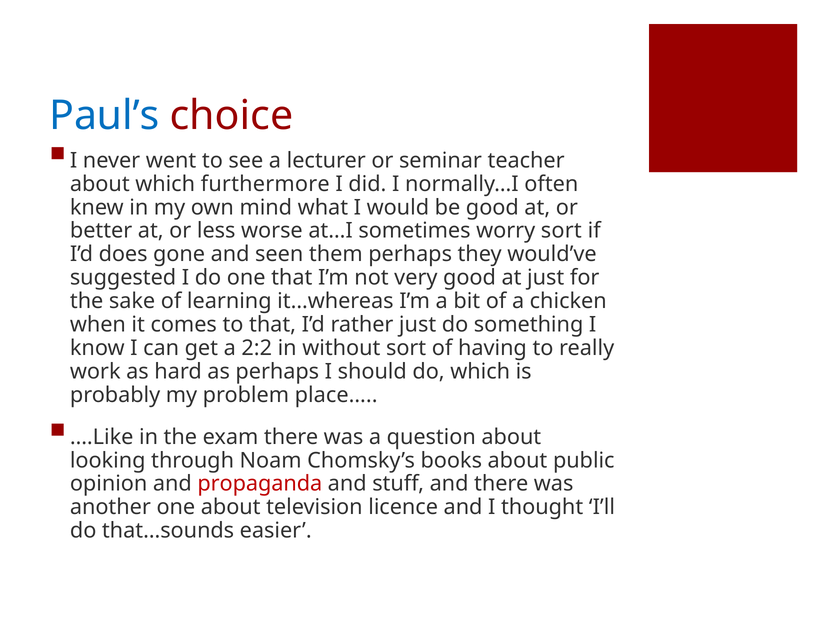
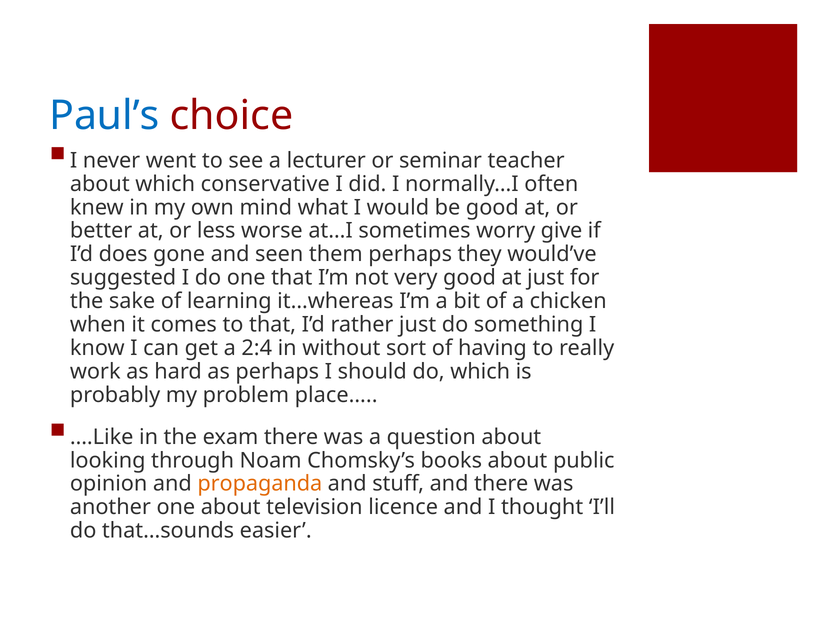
furthermore: furthermore -> conservative (265, 184)
worry sort: sort -> give (562, 231)
2:2: 2:2 -> 2:4 (257, 348)
propaganda colour: red -> orange (260, 484)
